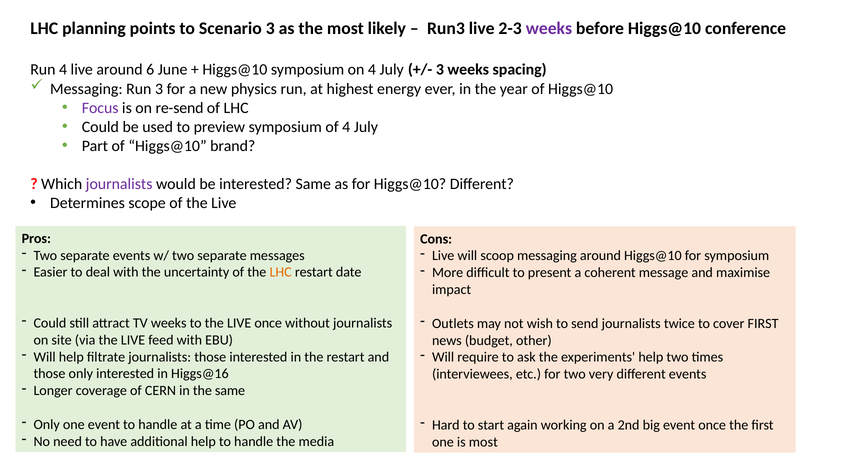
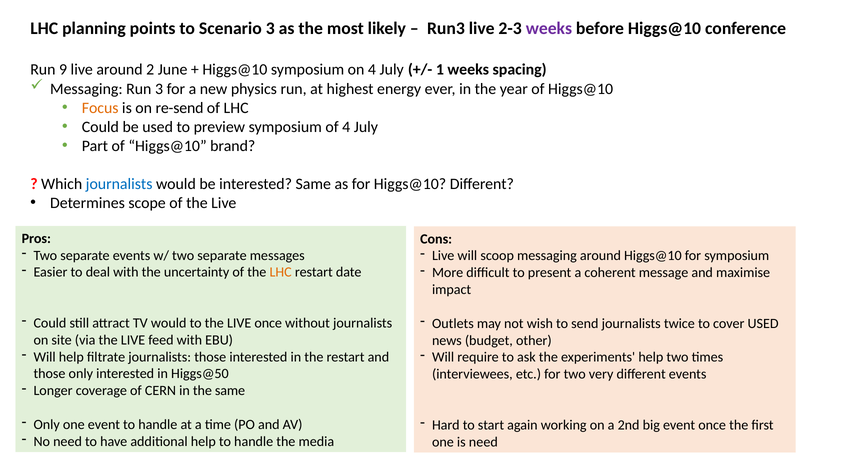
Run 4: 4 -> 9 (63, 70)
6: 6 -> 2 (150, 70)
3: 3 -> 1 (440, 70)
Focus colour: purple -> orange (100, 108)
journalists colour: purple -> blue (119, 184)
TV weeks: weeks -> would (169, 323)
cover FIRST: FIRST -> USED (763, 323)
Higgs@16: Higgs@16 -> Higgs@50 (200, 374)
is most: most -> need (483, 442)
